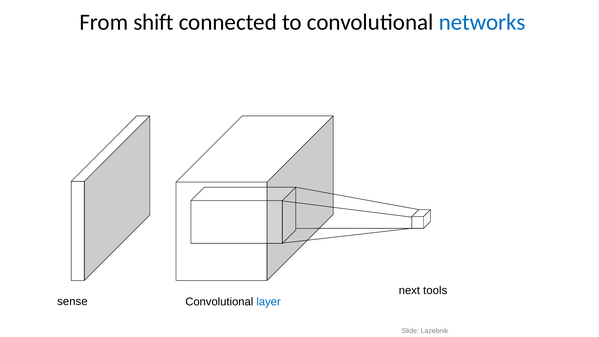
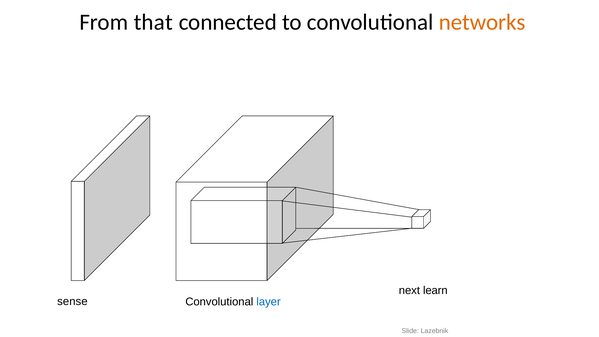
shift: shift -> that (153, 22)
networks colour: blue -> orange (482, 22)
tools: tools -> learn (435, 290)
